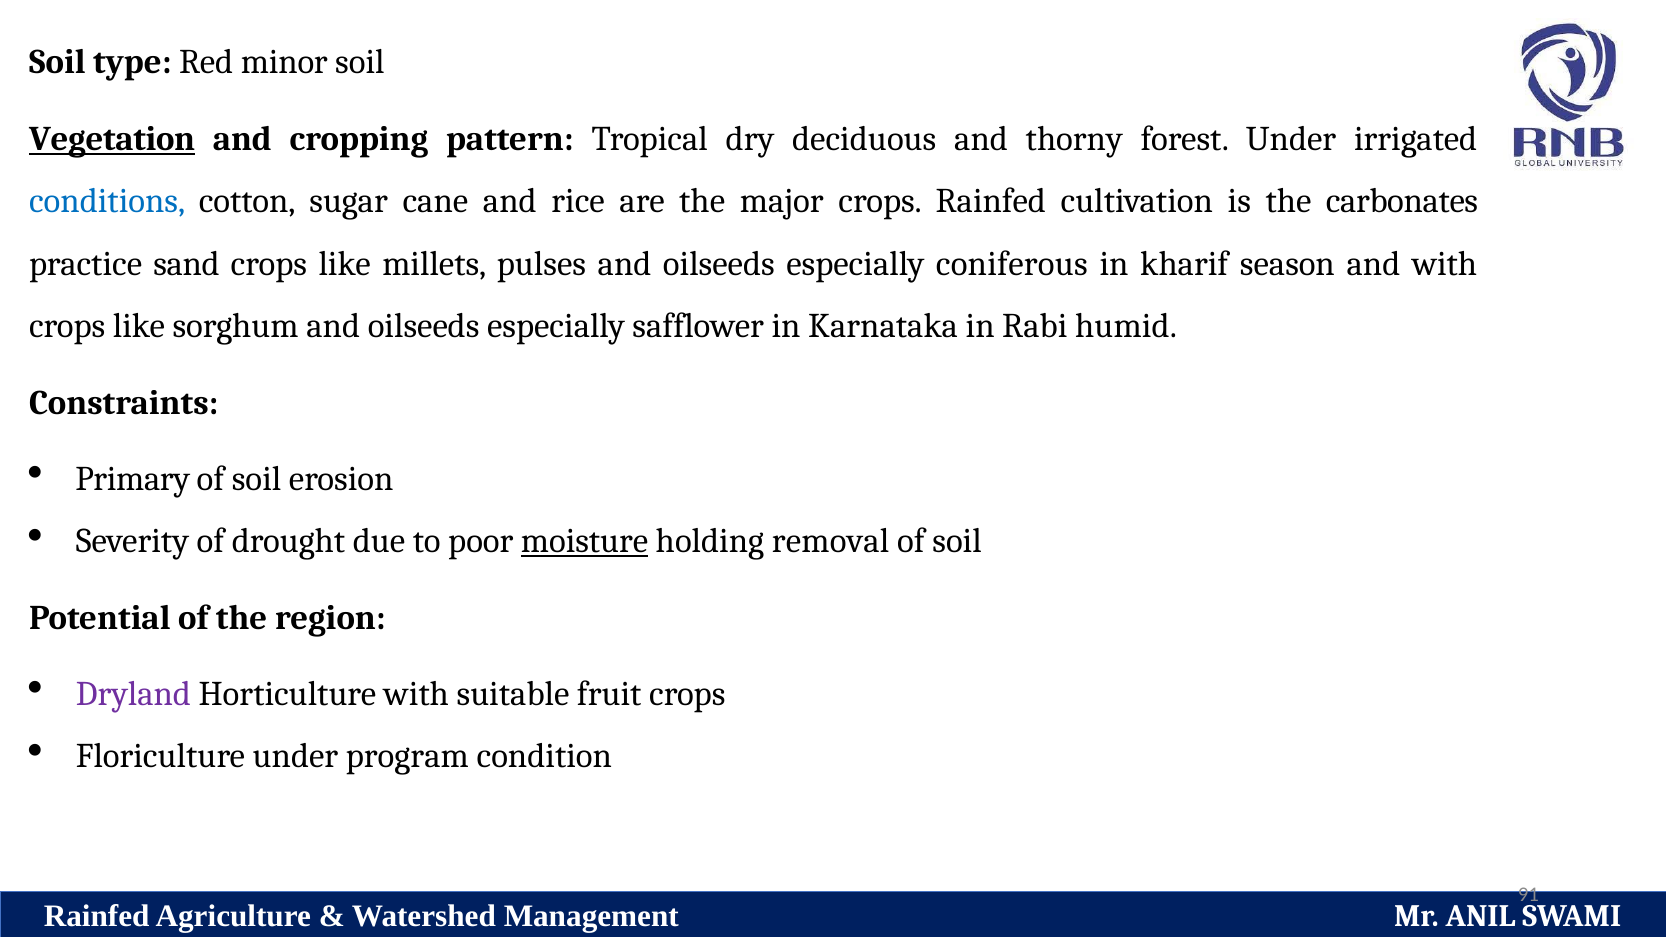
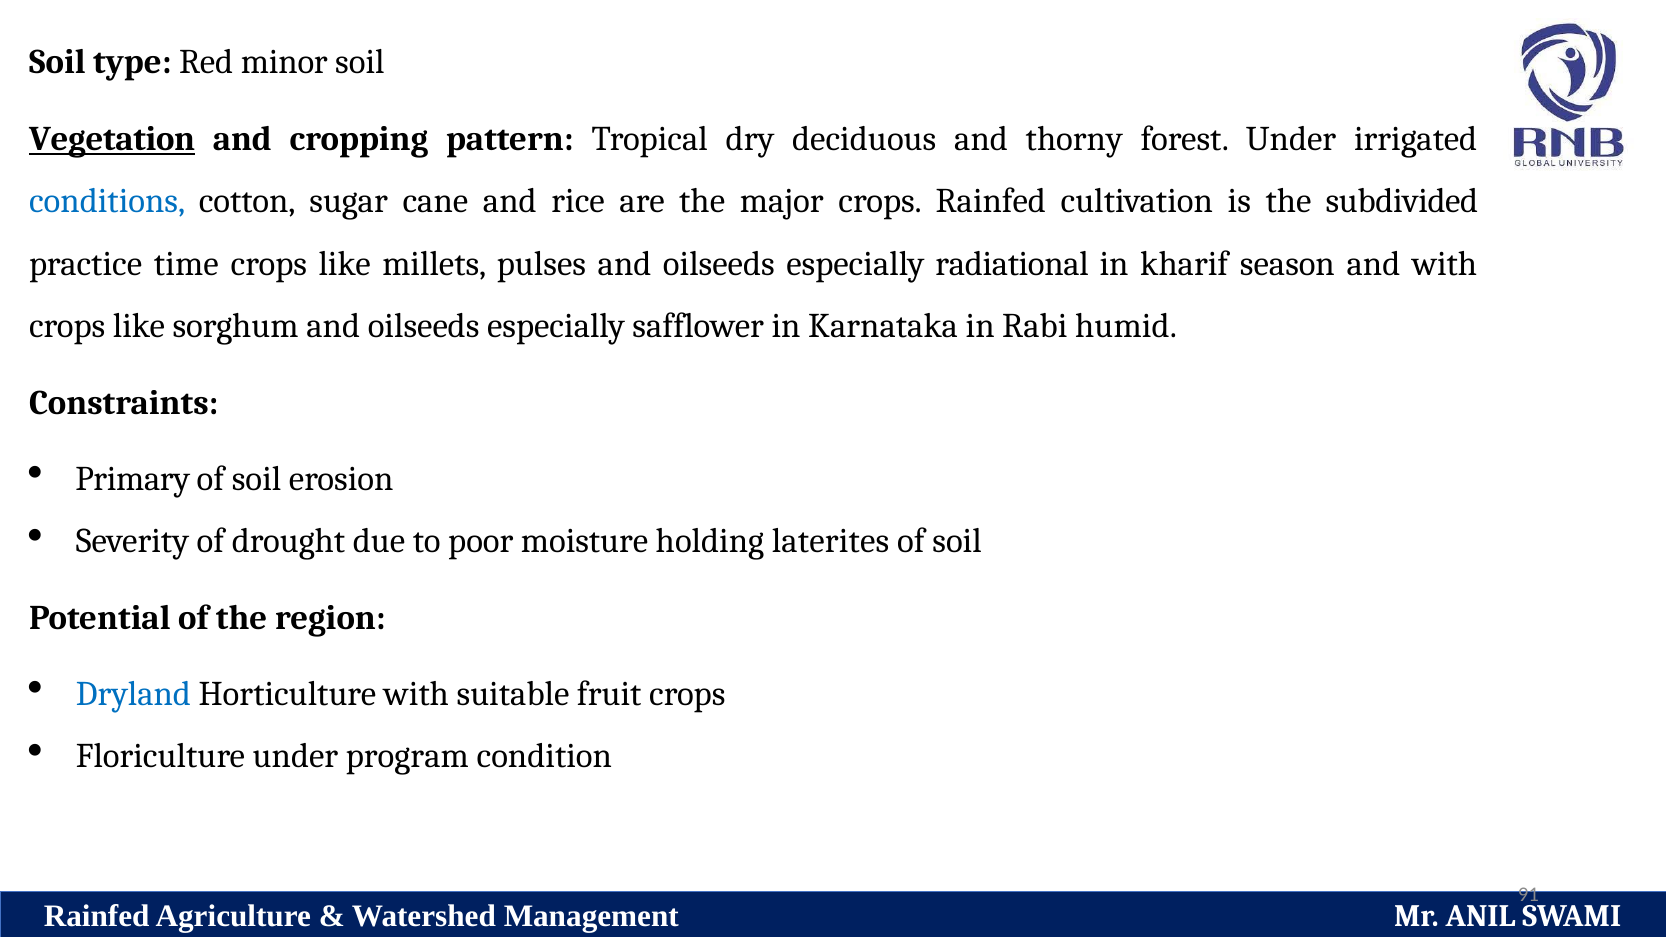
carbonates: carbonates -> subdivided (1402, 201)
sand: sand -> time (186, 264)
coniferous: coniferous -> radiational (1012, 264)
moisture underline: present -> none (585, 541)
removal: removal -> laterites (831, 541)
Dryland colour: purple -> blue (133, 694)
